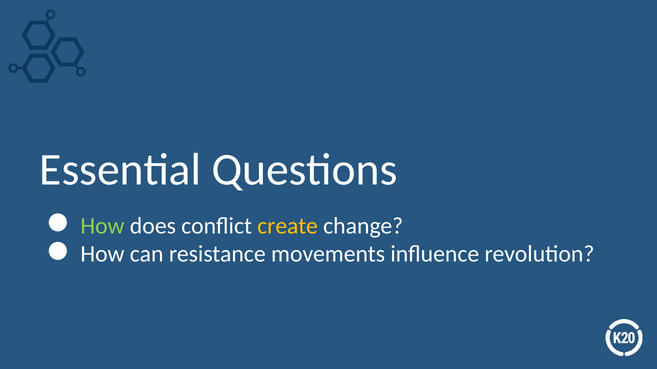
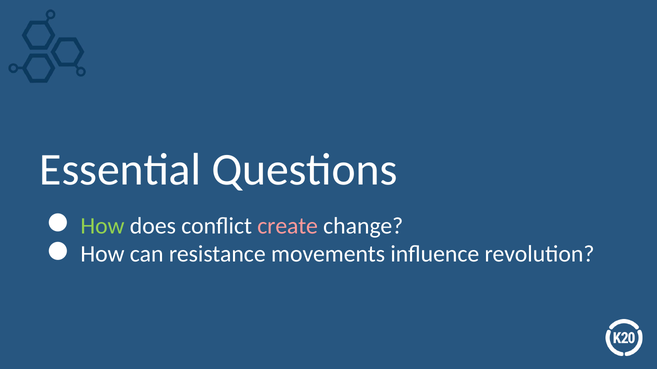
create colour: yellow -> pink (288, 226)
